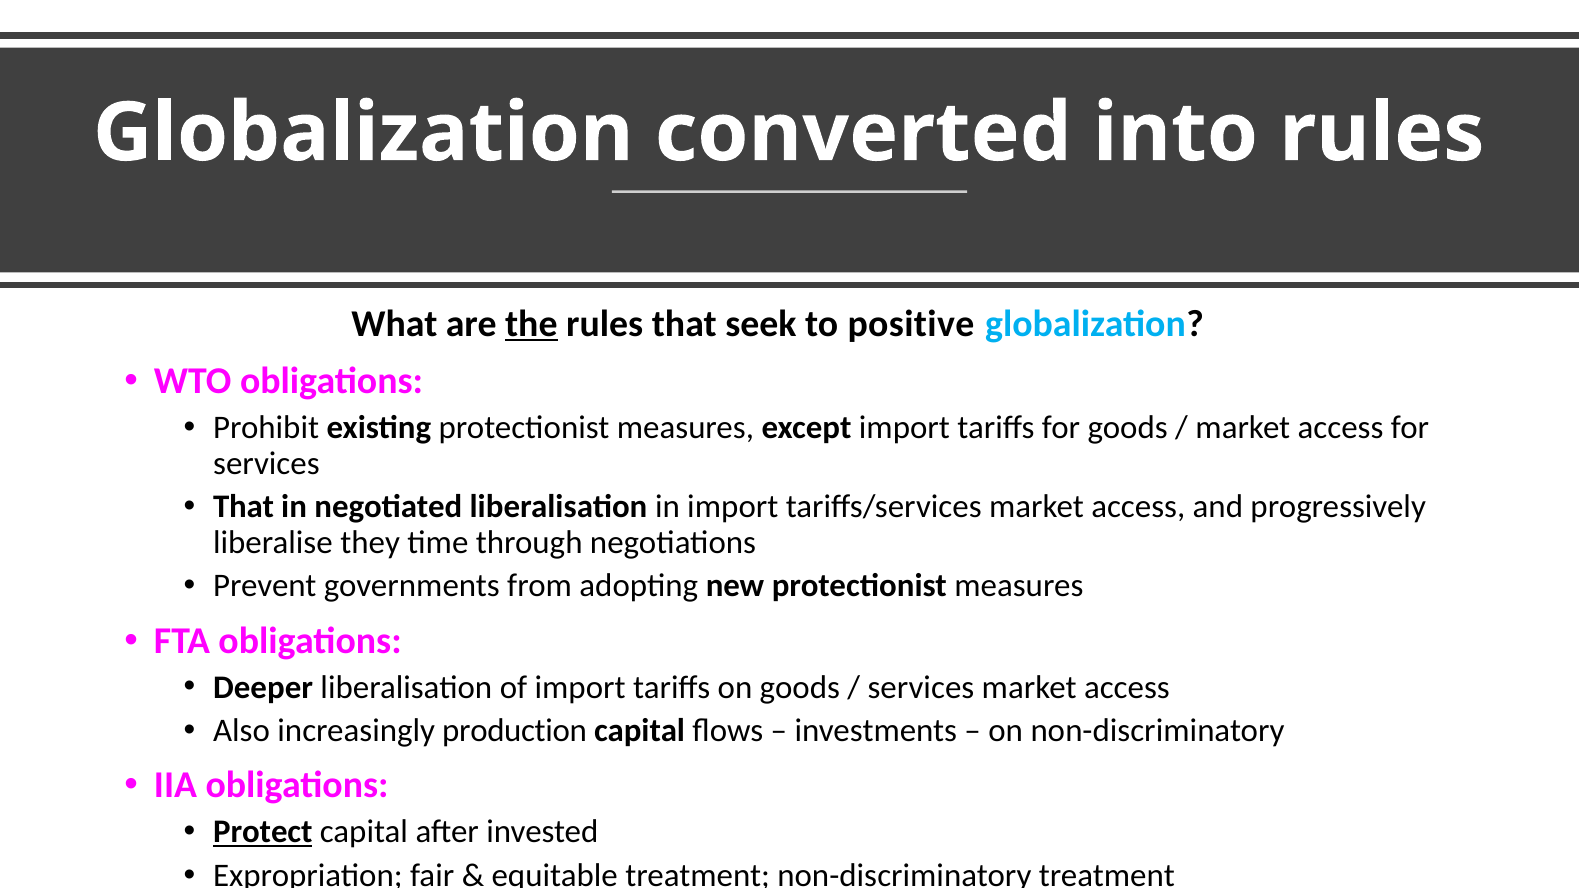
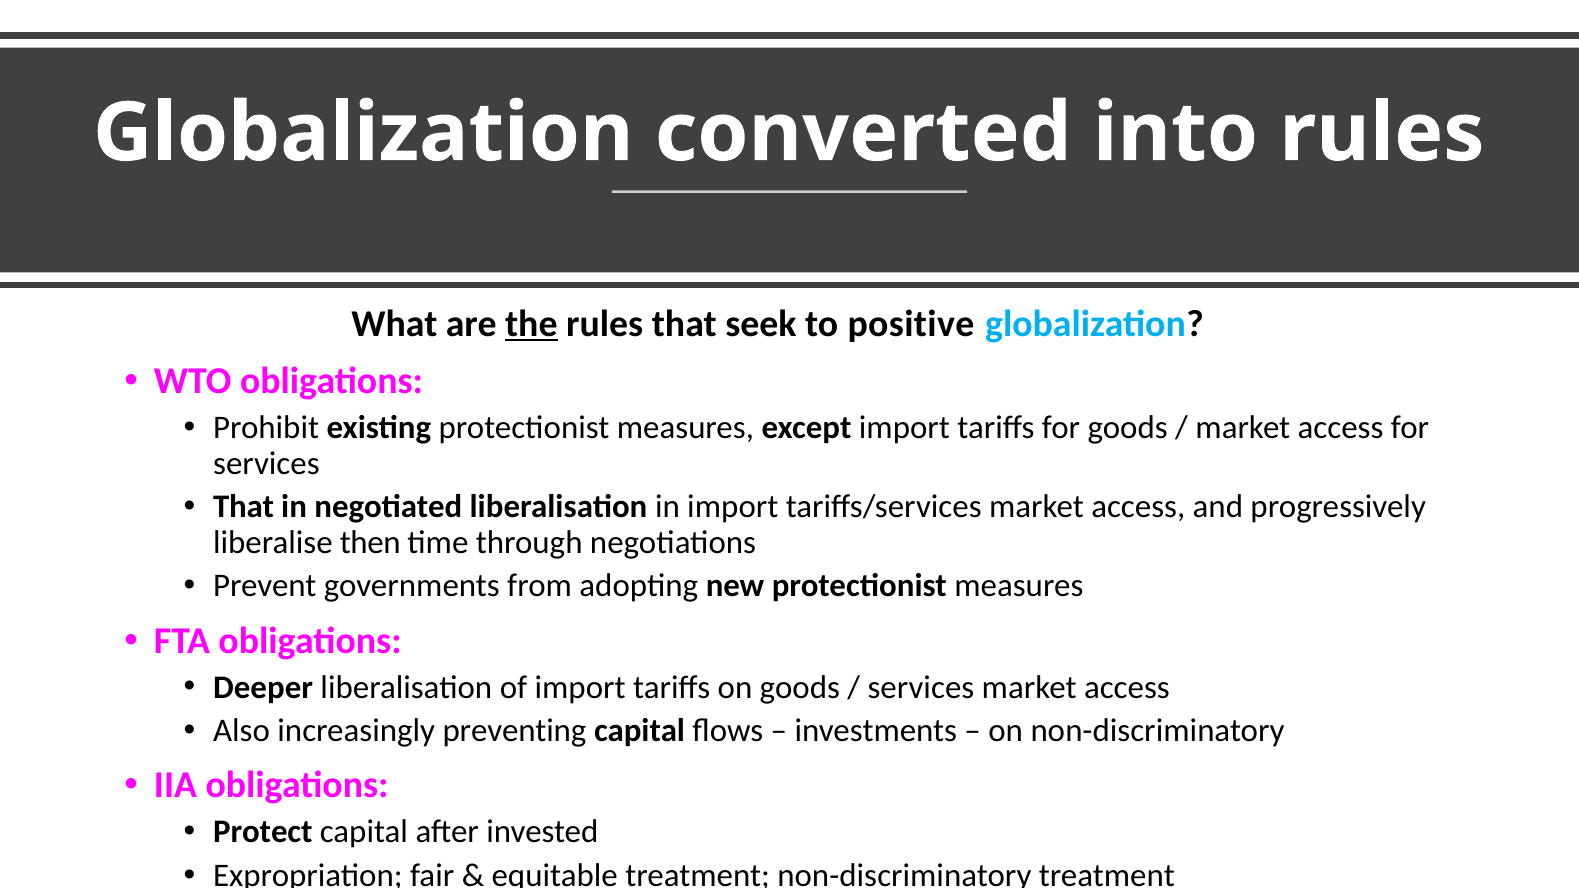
they: they -> then (370, 543)
production: production -> preventing (514, 731)
Protect underline: present -> none (263, 832)
